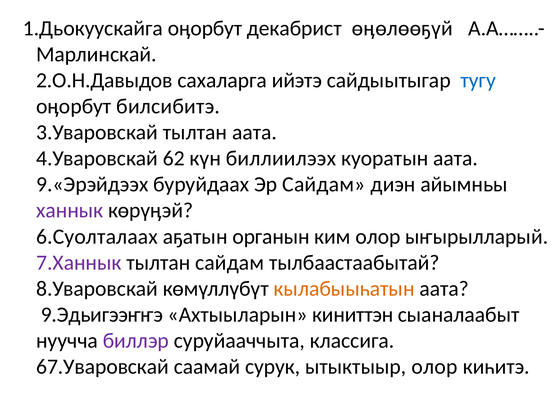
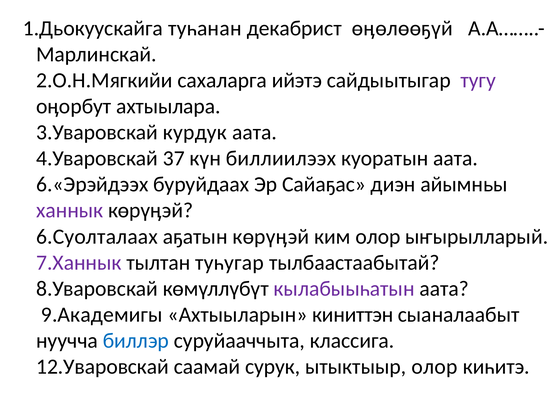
оӊорбут: оӊорбут -> туһанан (205, 28)
2.О.Н.Давыдов: 2.О.Н.Давыдов -> 2.О.Н.Мягкийи (104, 80)
тугу colour: blue -> purple (478, 80)
билсибитэ: билсибитэ -> ахтыылара (168, 106)
3.Уваровскай тылтан: тылтан -> курдук (195, 132)
62: 62 -> 37 (174, 158)
9.«Эрэйдээх: 9.«Эрэйдээх -> 6.«Эрэйдээх (92, 184)
Эр Сайдам: Сайдам -> Сайаҕас (324, 184)
аҕатын органын: органын -> көрүӊэй (271, 236)
тылтан сайдам: сайдам -> туһугар (230, 262)
кылабыыһатын colour: orange -> purple (344, 288)
9.Эдьигээҥҥэ: 9.Эдьигээҥҥэ -> 9.Академигы (102, 314)
биллэр colour: purple -> blue (136, 340)
67.Уваровскай: 67.Уваровскай -> 12.Уваровскай (103, 366)
